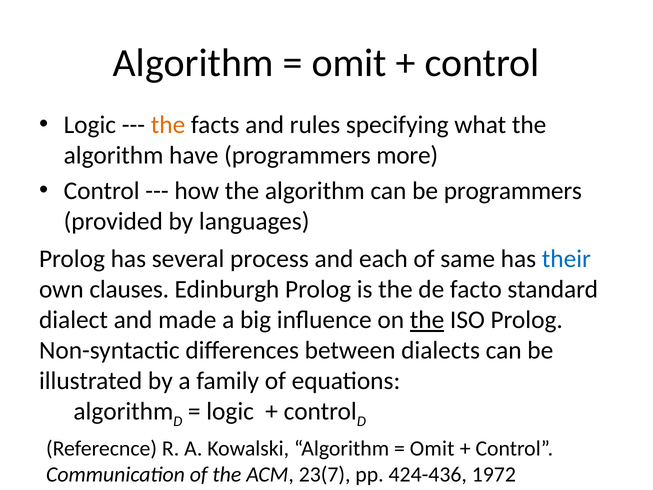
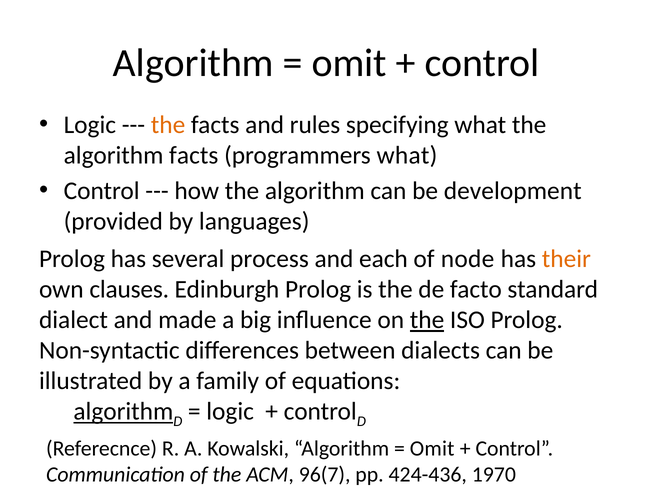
algorithm have: have -> facts (194, 155)
programmers more: more -> what (407, 155)
be programmers: programmers -> development (513, 191)
same: same -> node (468, 259)
their colour: blue -> orange (566, 259)
algorithm underline: none -> present (123, 411)
23(7: 23(7 -> 96(7 (325, 474)
1972: 1972 -> 1970 (494, 474)
